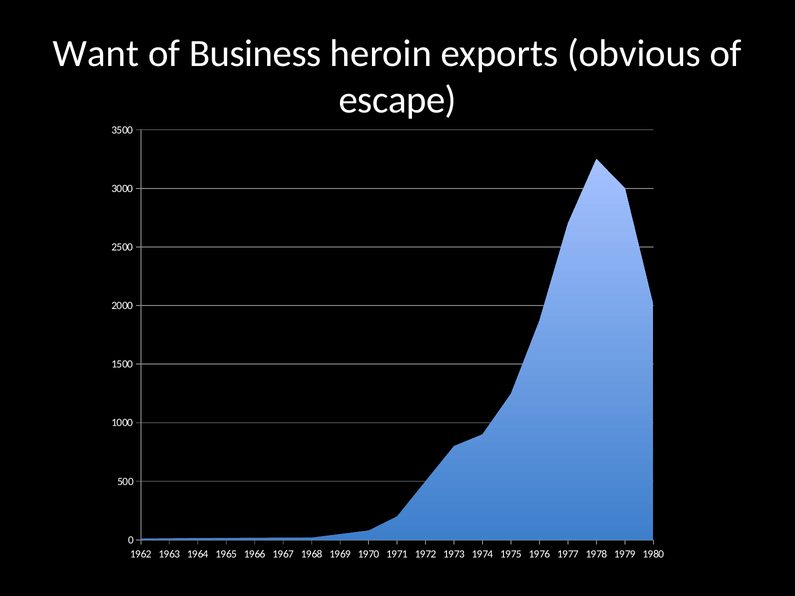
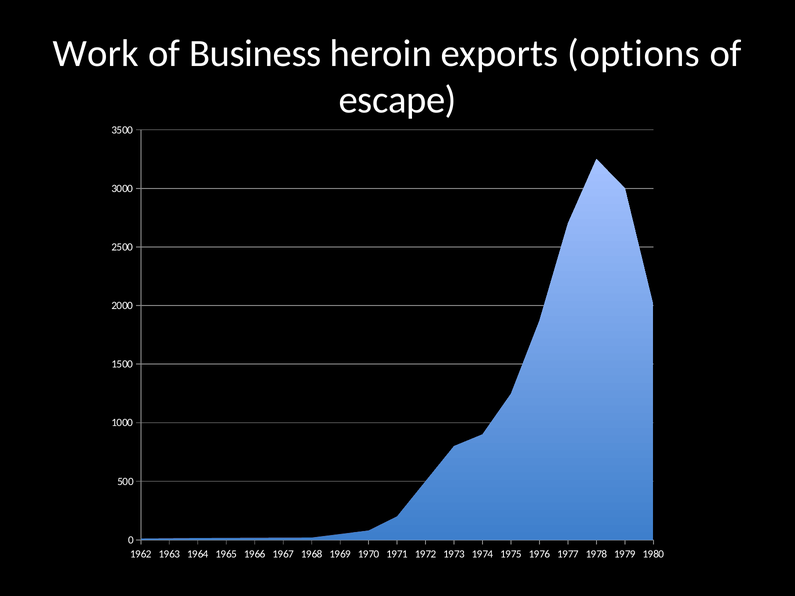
Want: Want -> Work (96, 54)
obvious: obvious -> options (634, 54)
